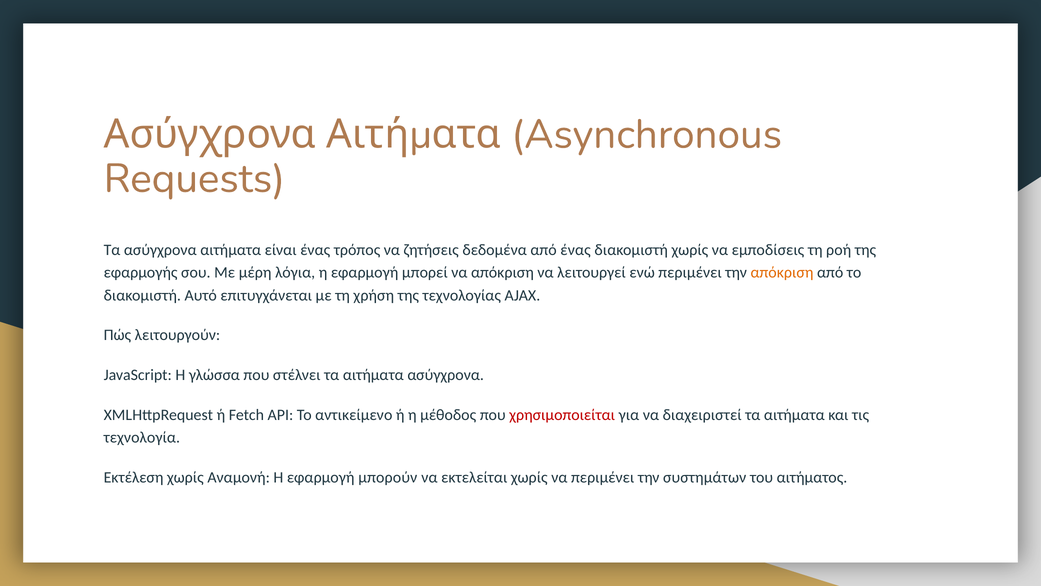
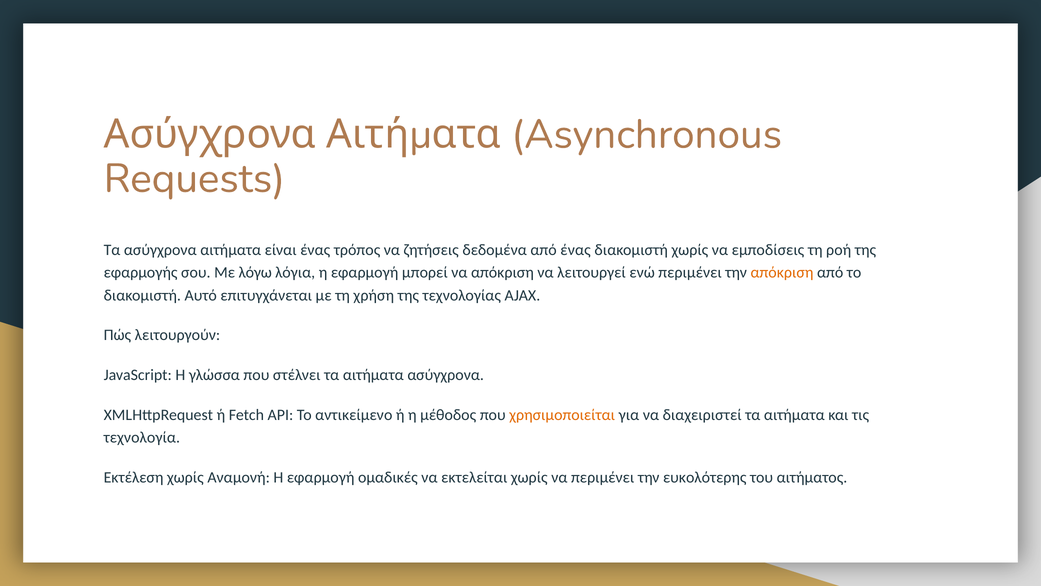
μέρη: μέρη -> λόγω (255, 273)
χρησιμοποιείται colour: red -> orange (562, 415)
μπορούν: μπορούν -> ομαδικές (388, 477)
συστημάτων: συστημάτων -> ευκολότερης (705, 477)
